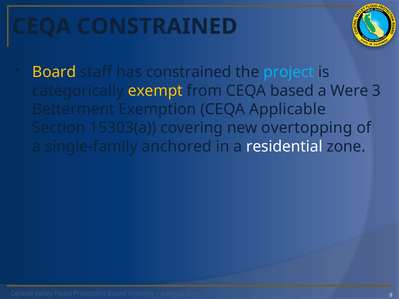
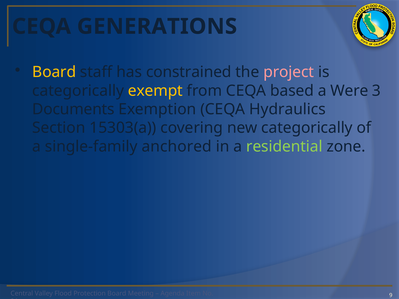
CEQA CONSTRAINED: CONSTRAINED -> GENERATIONS (157, 26)
project colour: light blue -> pink (289, 72)
Betterment: Betterment -> Documents (73, 109)
Applicable: Applicable -> Hydraulics (287, 109)
new overtopping: overtopping -> categorically (307, 128)
residential colour: white -> light green (284, 147)
